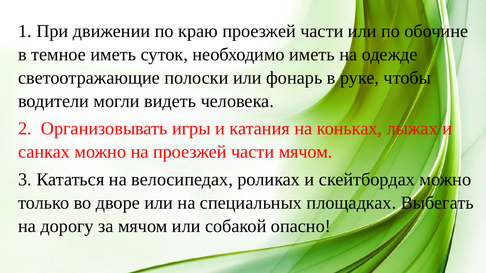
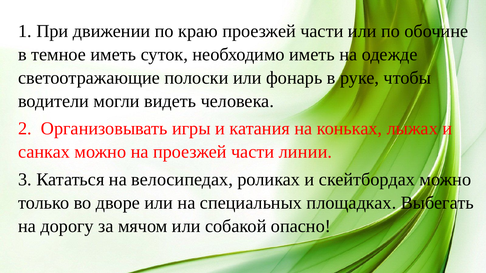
части мячом: мячом -> линии (305, 152)
